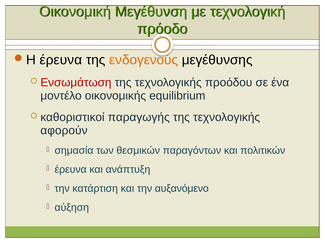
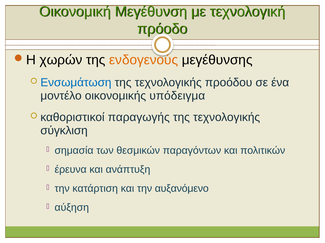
έρευνα: έρευνα -> χωρών (61, 60)
Ενσωμάτωση colour: red -> blue (76, 83)
equilibrium: equilibrium -> υπόδειγμα (177, 96)
αφορούν: αφορούν -> σύγκλιση (64, 131)
